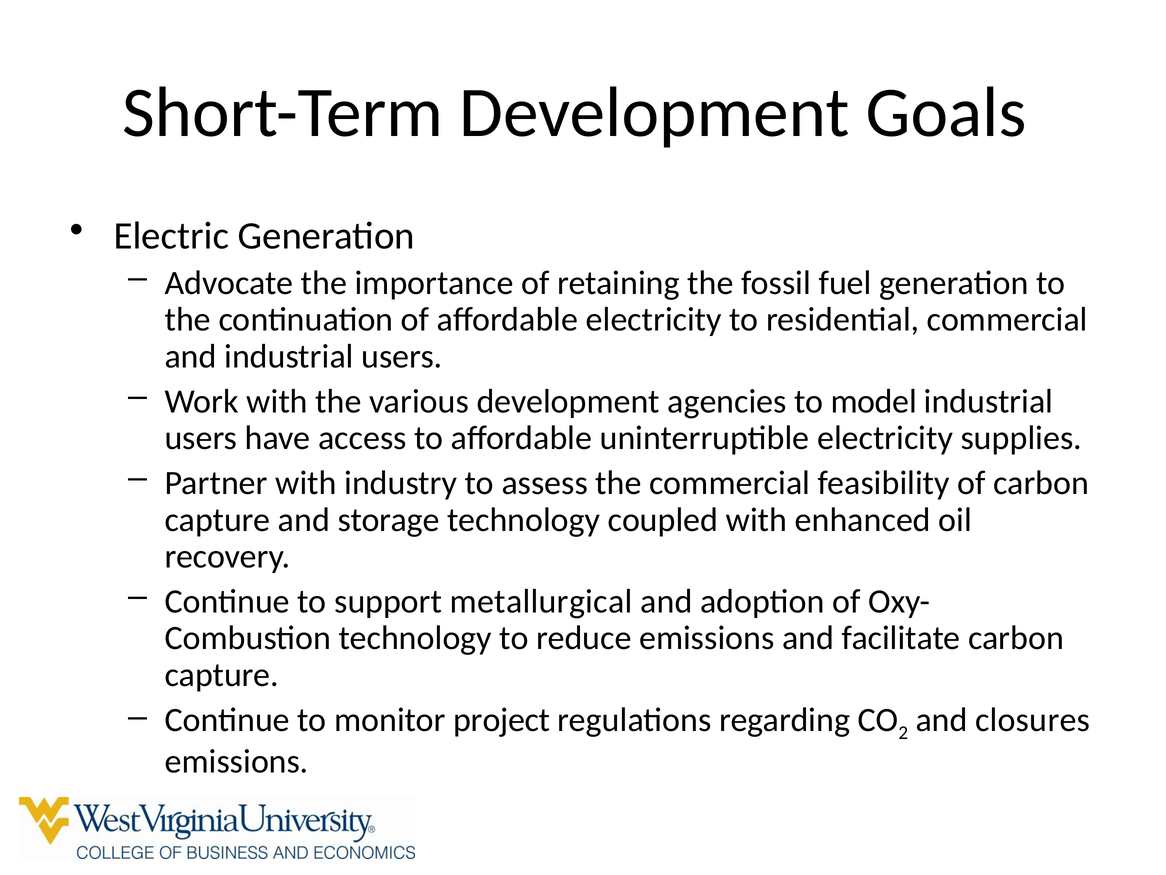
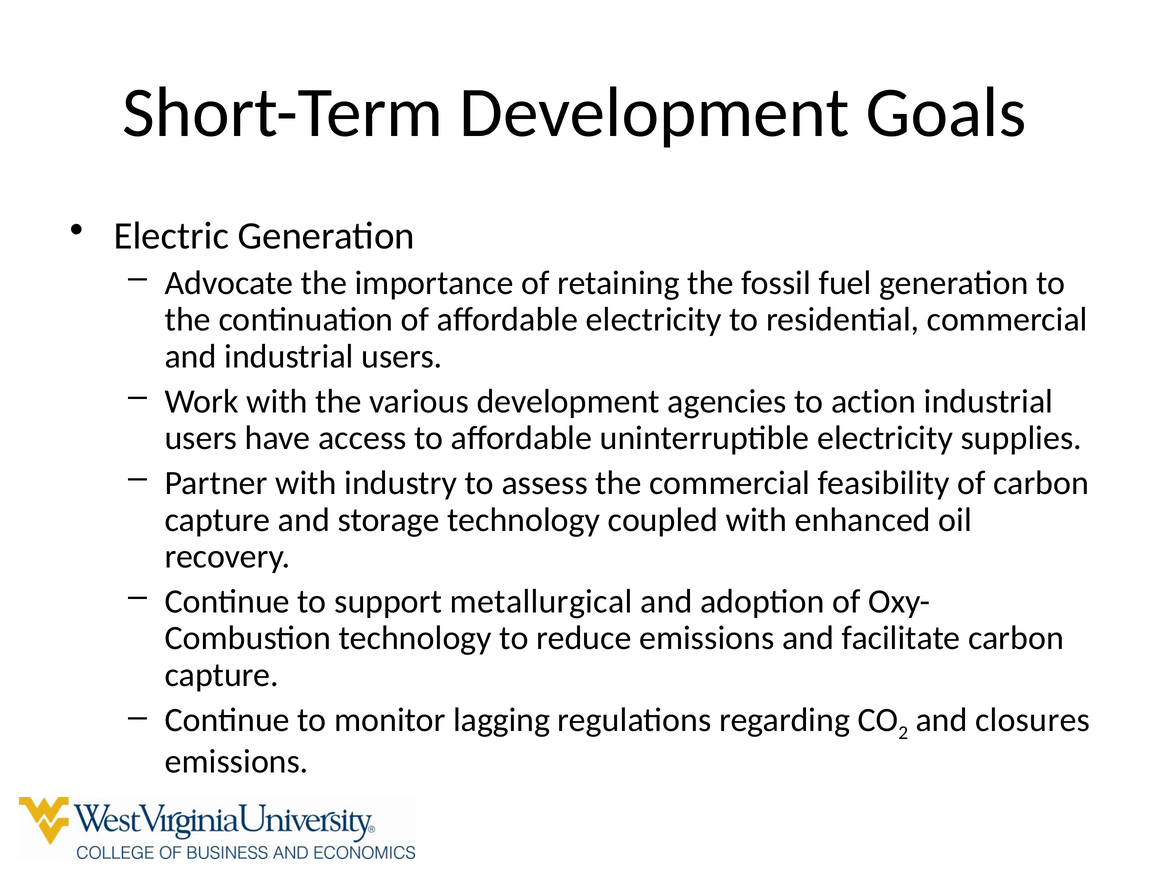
model: model -> action (874, 401)
project: project -> lagging (502, 719)
